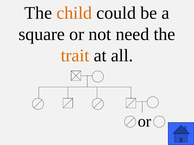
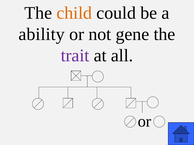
square: square -> ability (42, 34)
need: need -> gene (132, 34)
trait colour: orange -> purple (75, 56)
